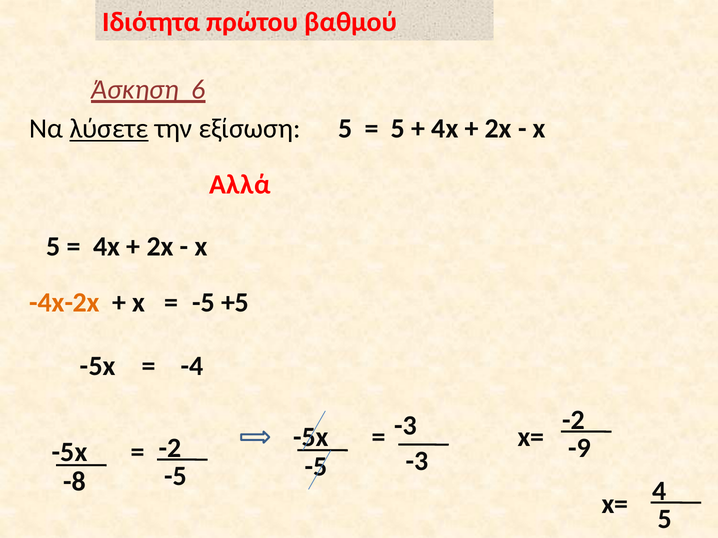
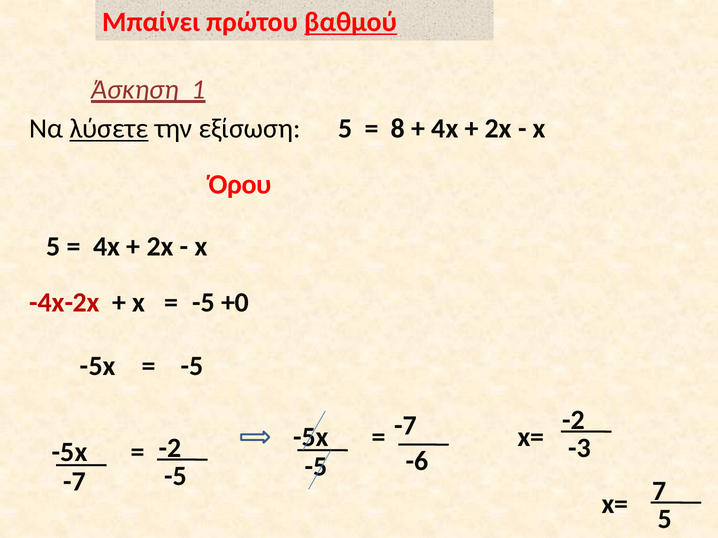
Ιδιότητα: Ιδιότητα -> Μπαίνει (151, 22)
βαθμού underline: none -> present (351, 22)
6: 6 -> 1 (199, 90)
5: 5 -> 8 (398, 129)
Αλλά: Αλλά -> Όρου (240, 185)
-4x-2x colour: orange -> red (65, 303)
+5: +5 -> +0 (235, 303)
-4: -4 -> -5 (192, 366)
-3: -3 -> -7 (405, 426)
-9: -9 -> -3 (580, 449)
-5 -3: -3 -> -6 (417, 462)
-8: -8 -> -7 (75, 482)
4: 4 -> 7 (659, 492)
